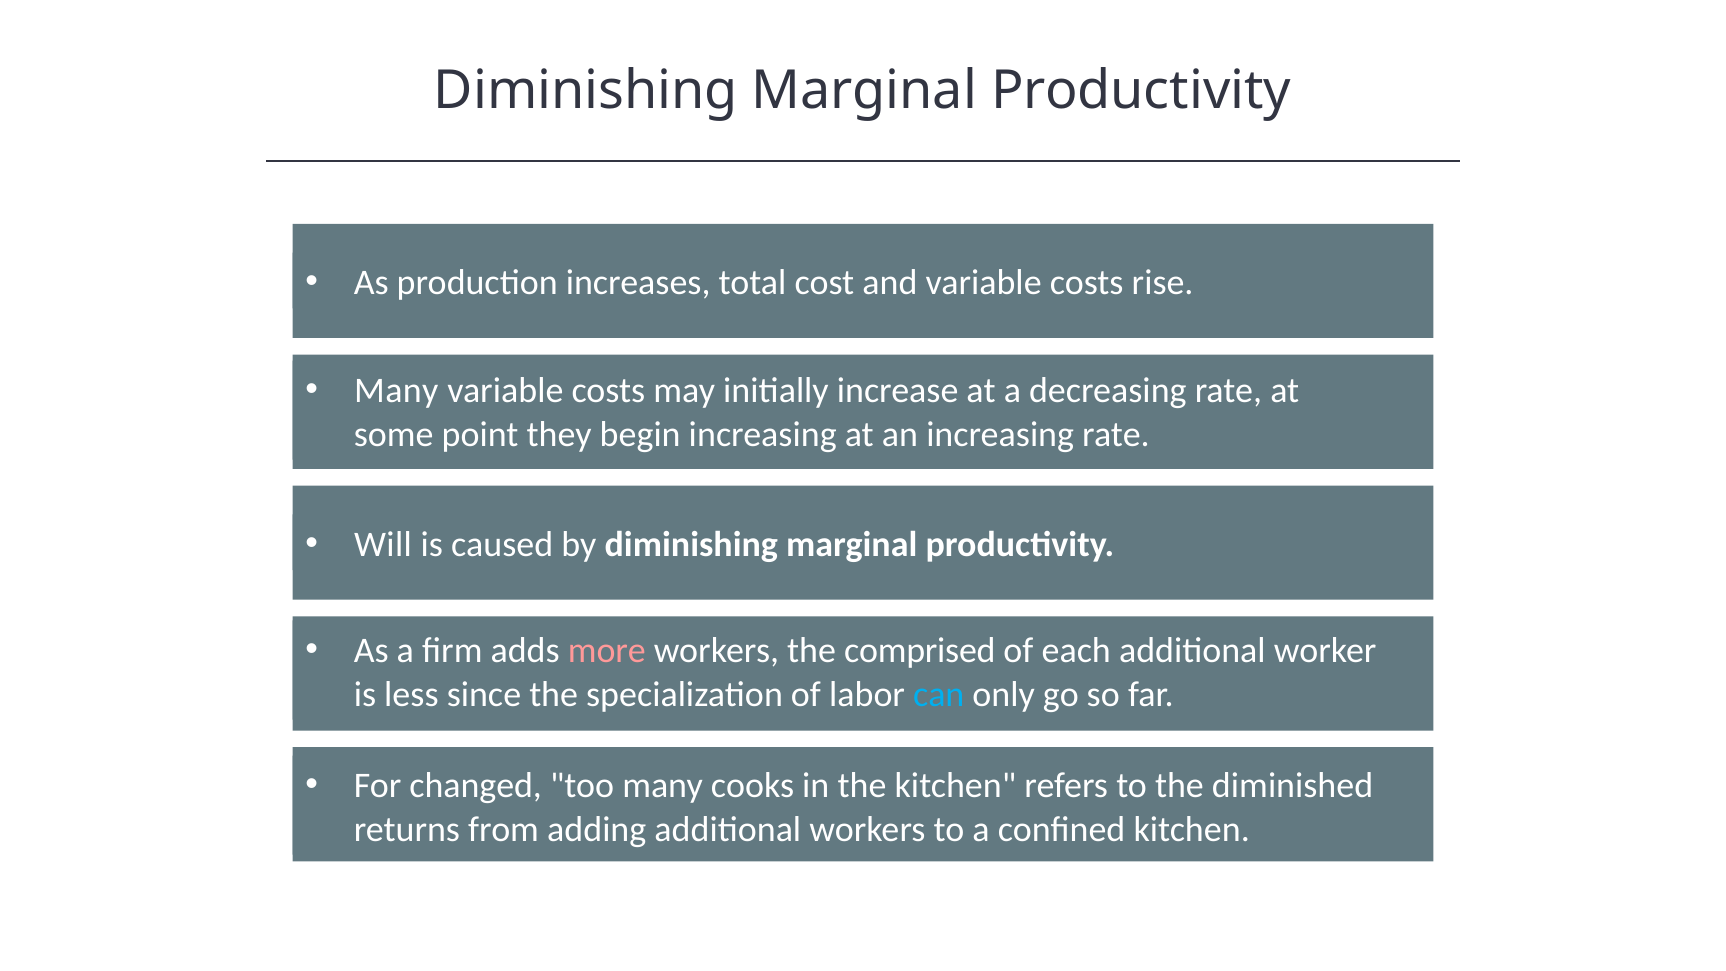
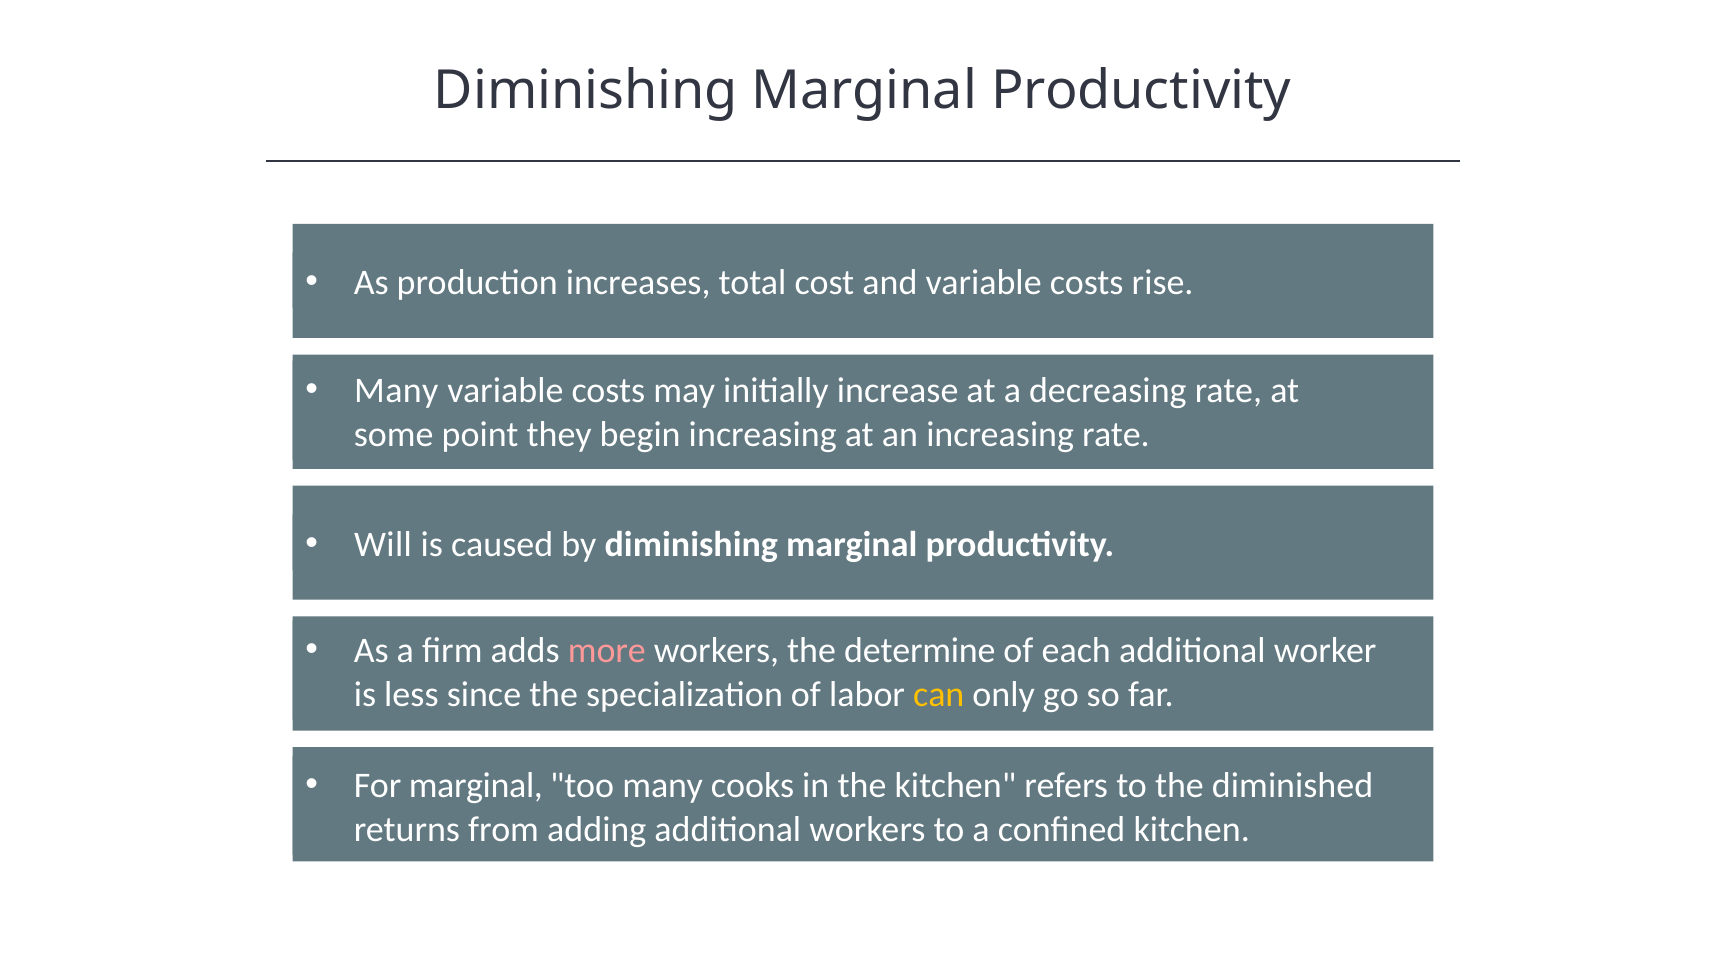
comprised: comprised -> determine (920, 651)
can colour: light blue -> yellow (939, 694)
For changed: changed -> marginal (476, 786)
